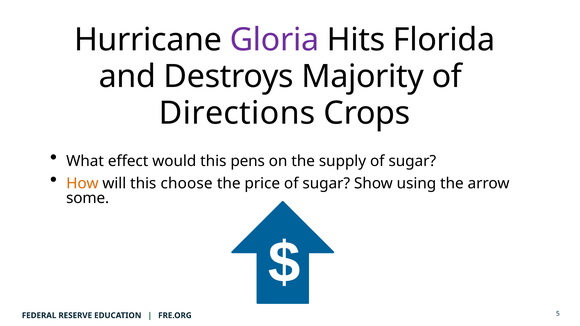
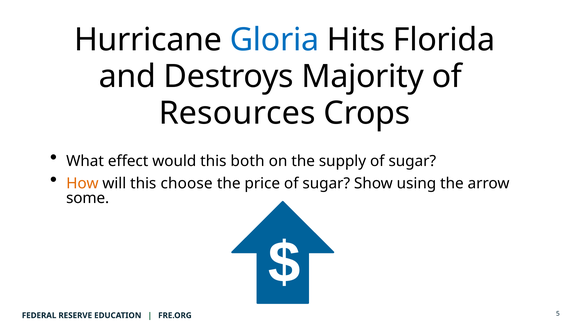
Gloria colour: purple -> blue (275, 40)
Directions: Directions -> Resources (237, 113)
pens: pens -> both (248, 161)
